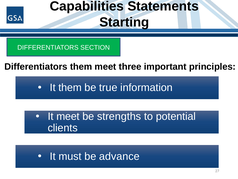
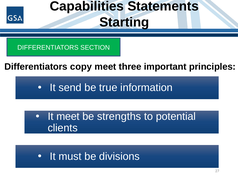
Differentiators them: them -> copy (81, 67)
It them: them -> send (70, 87)
advance: advance -> divisions (119, 156)
